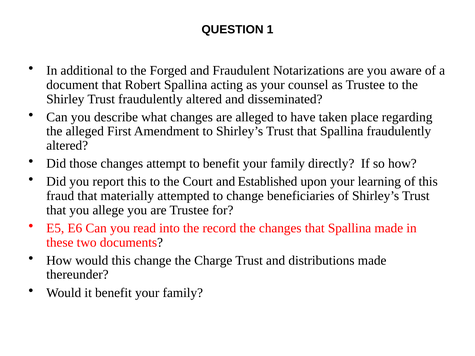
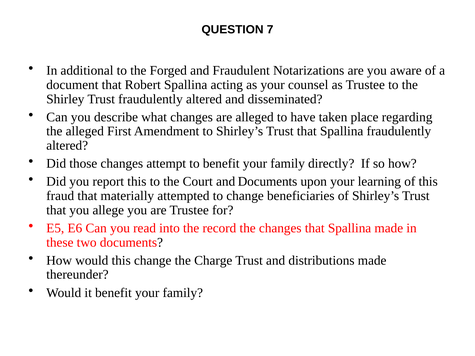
1: 1 -> 7 (270, 30)
and Established: Established -> Documents (268, 182)
